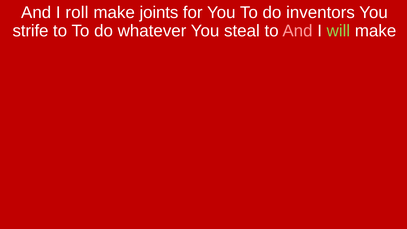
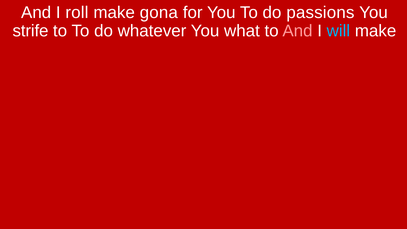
joints: joints -> gona (159, 13)
inventors: inventors -> passions (320, 13)
steal: steal -> what (242, 31)
will colour: light green -> light blue (338, 31)
